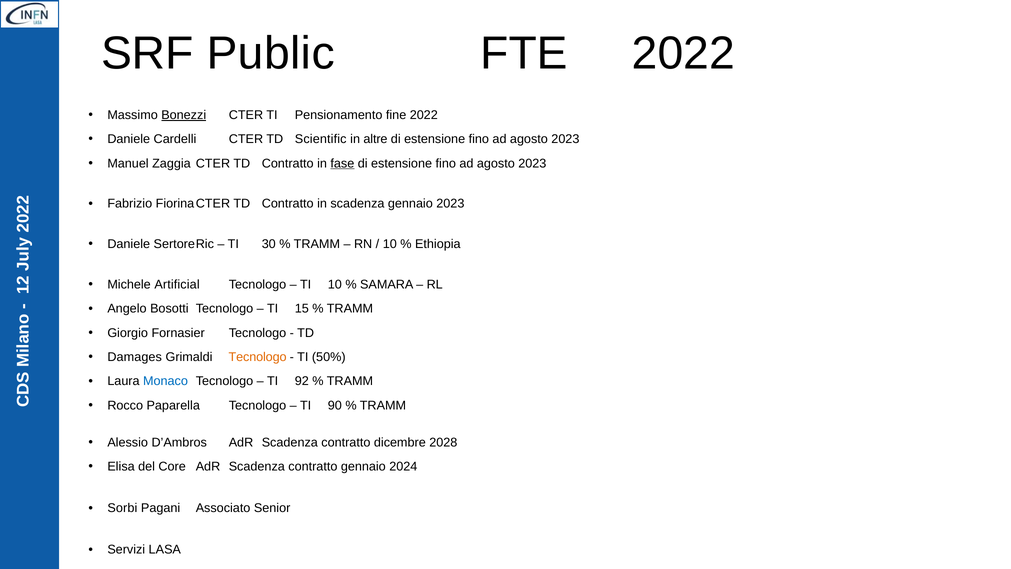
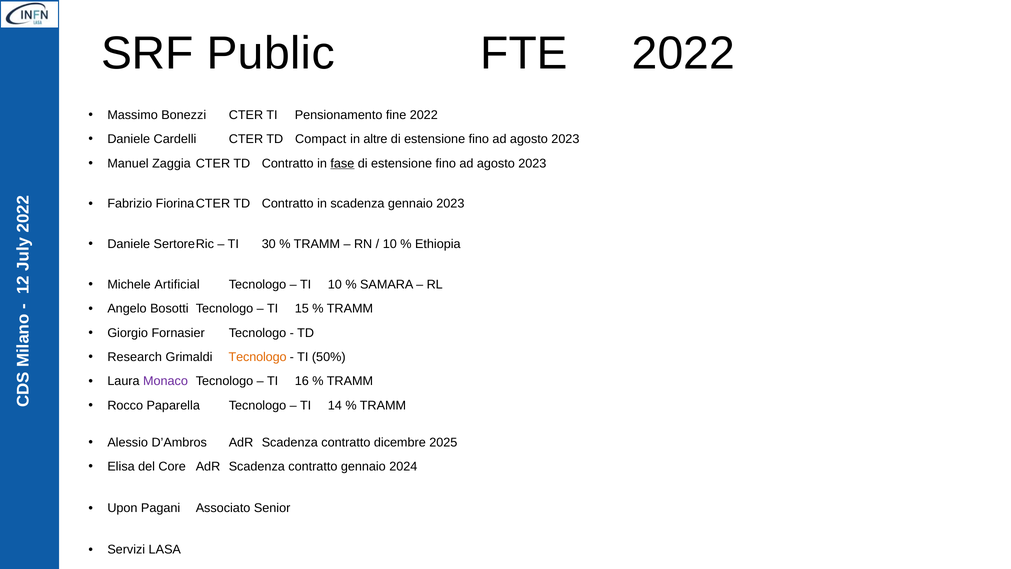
Bonezzi underline: present -> none (184, 115)
Scientific: Scientific -> Compact (321, 139)
Damages: Damages -> Research (135, 357)
Monaco colour: blue -> purple (166, 381)
92: 92 -> 16 (302, 381)
90: 90 -> 14 (335, 405)
2028: 2028 -> 2025 (443, 442)
Sorbi: Sorbi -> Upon (122, 508)
